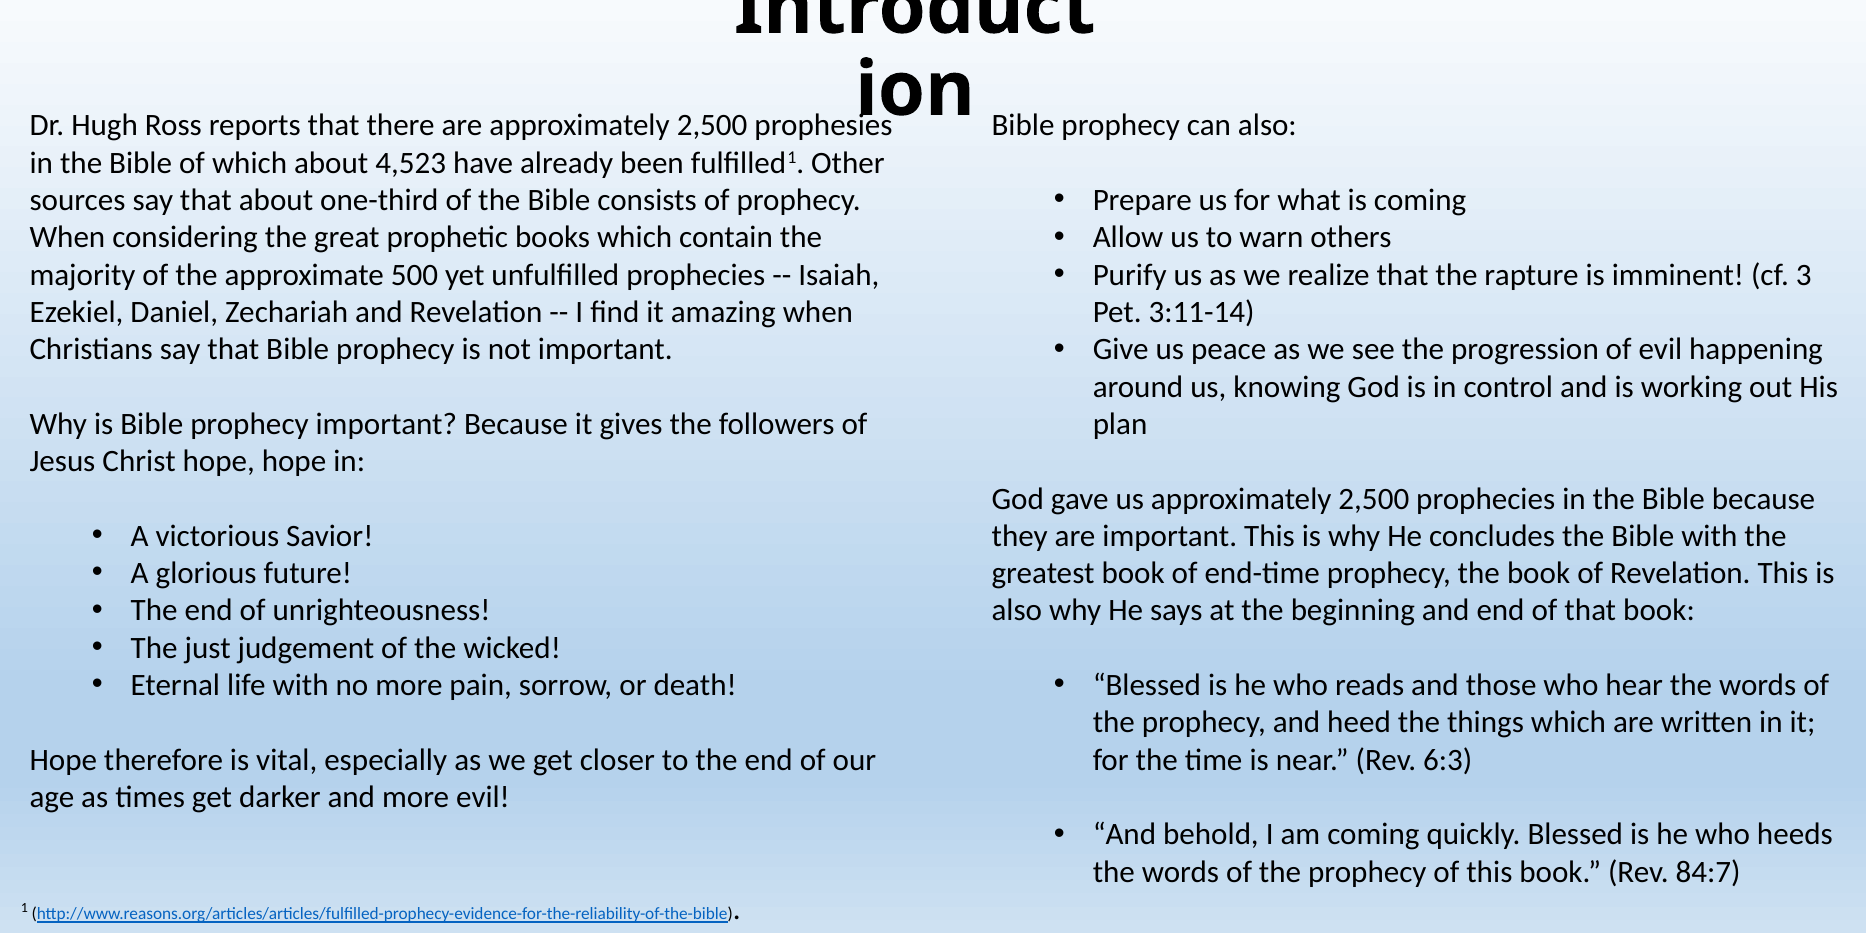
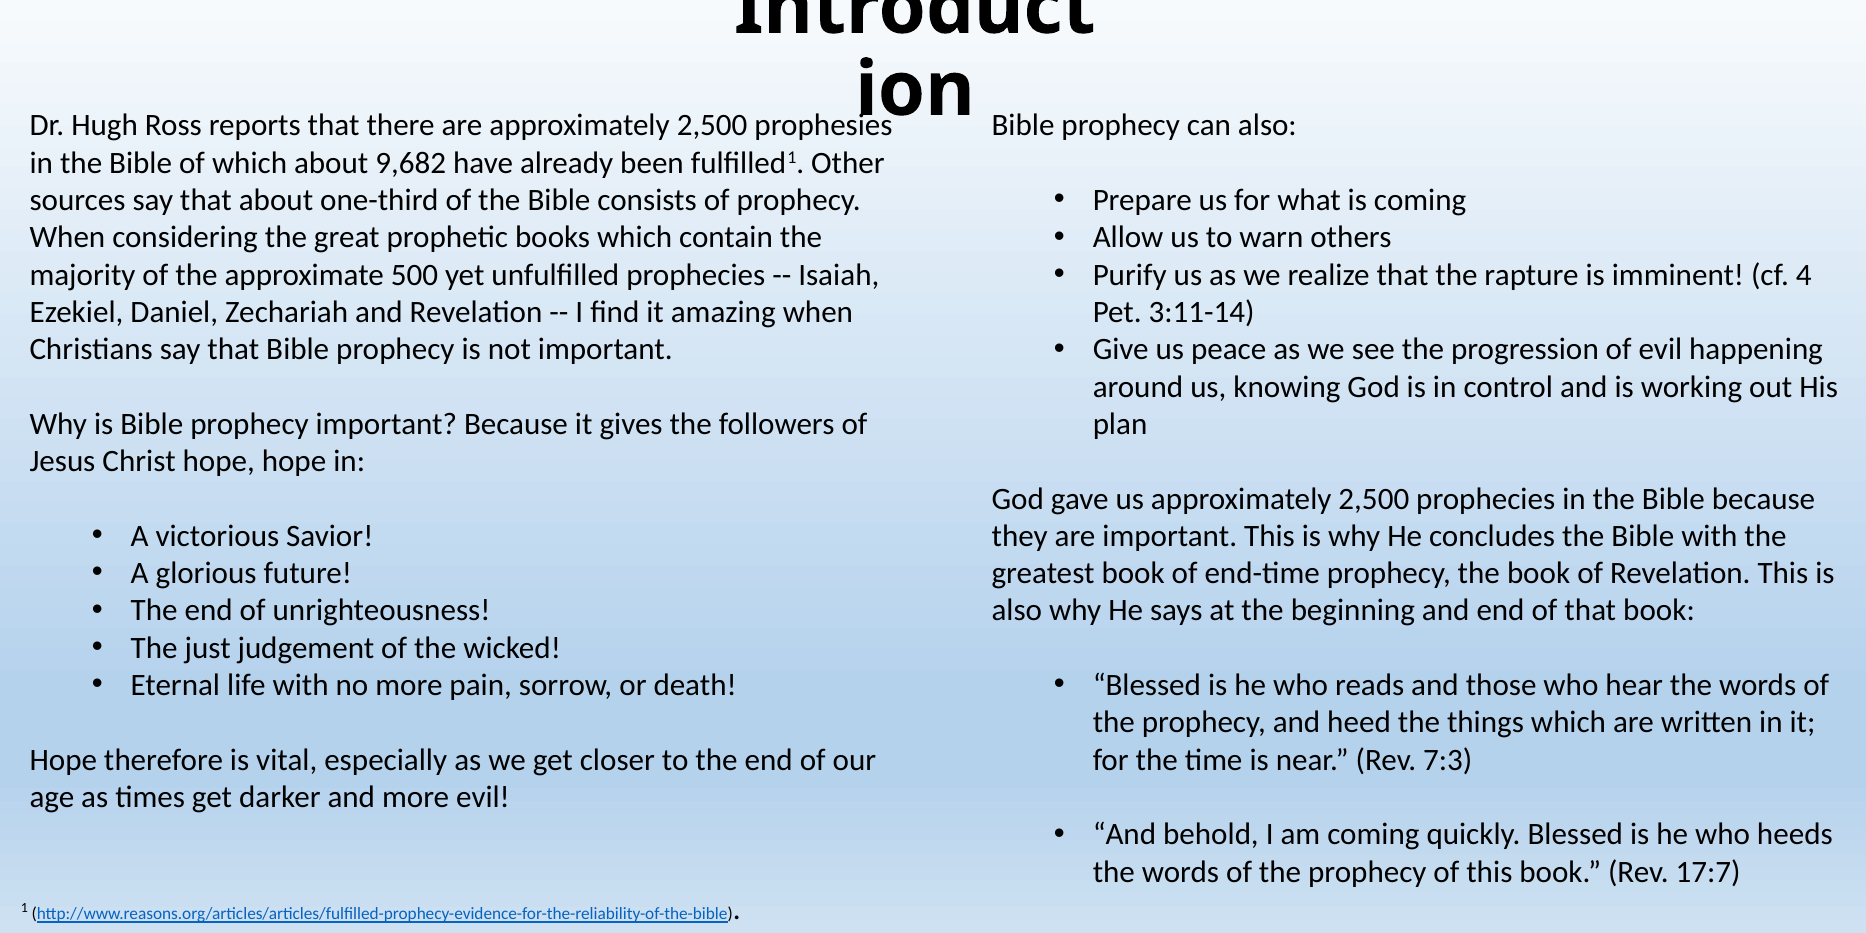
4,523: 4,523 -> 9,682 (411, 163)
3: 3 -> 4 (1804, 275)
6:3: 6:3 -> 7:3 (1448, 760)
84:7: 84:7 -> 17:7 (1708, 872)
